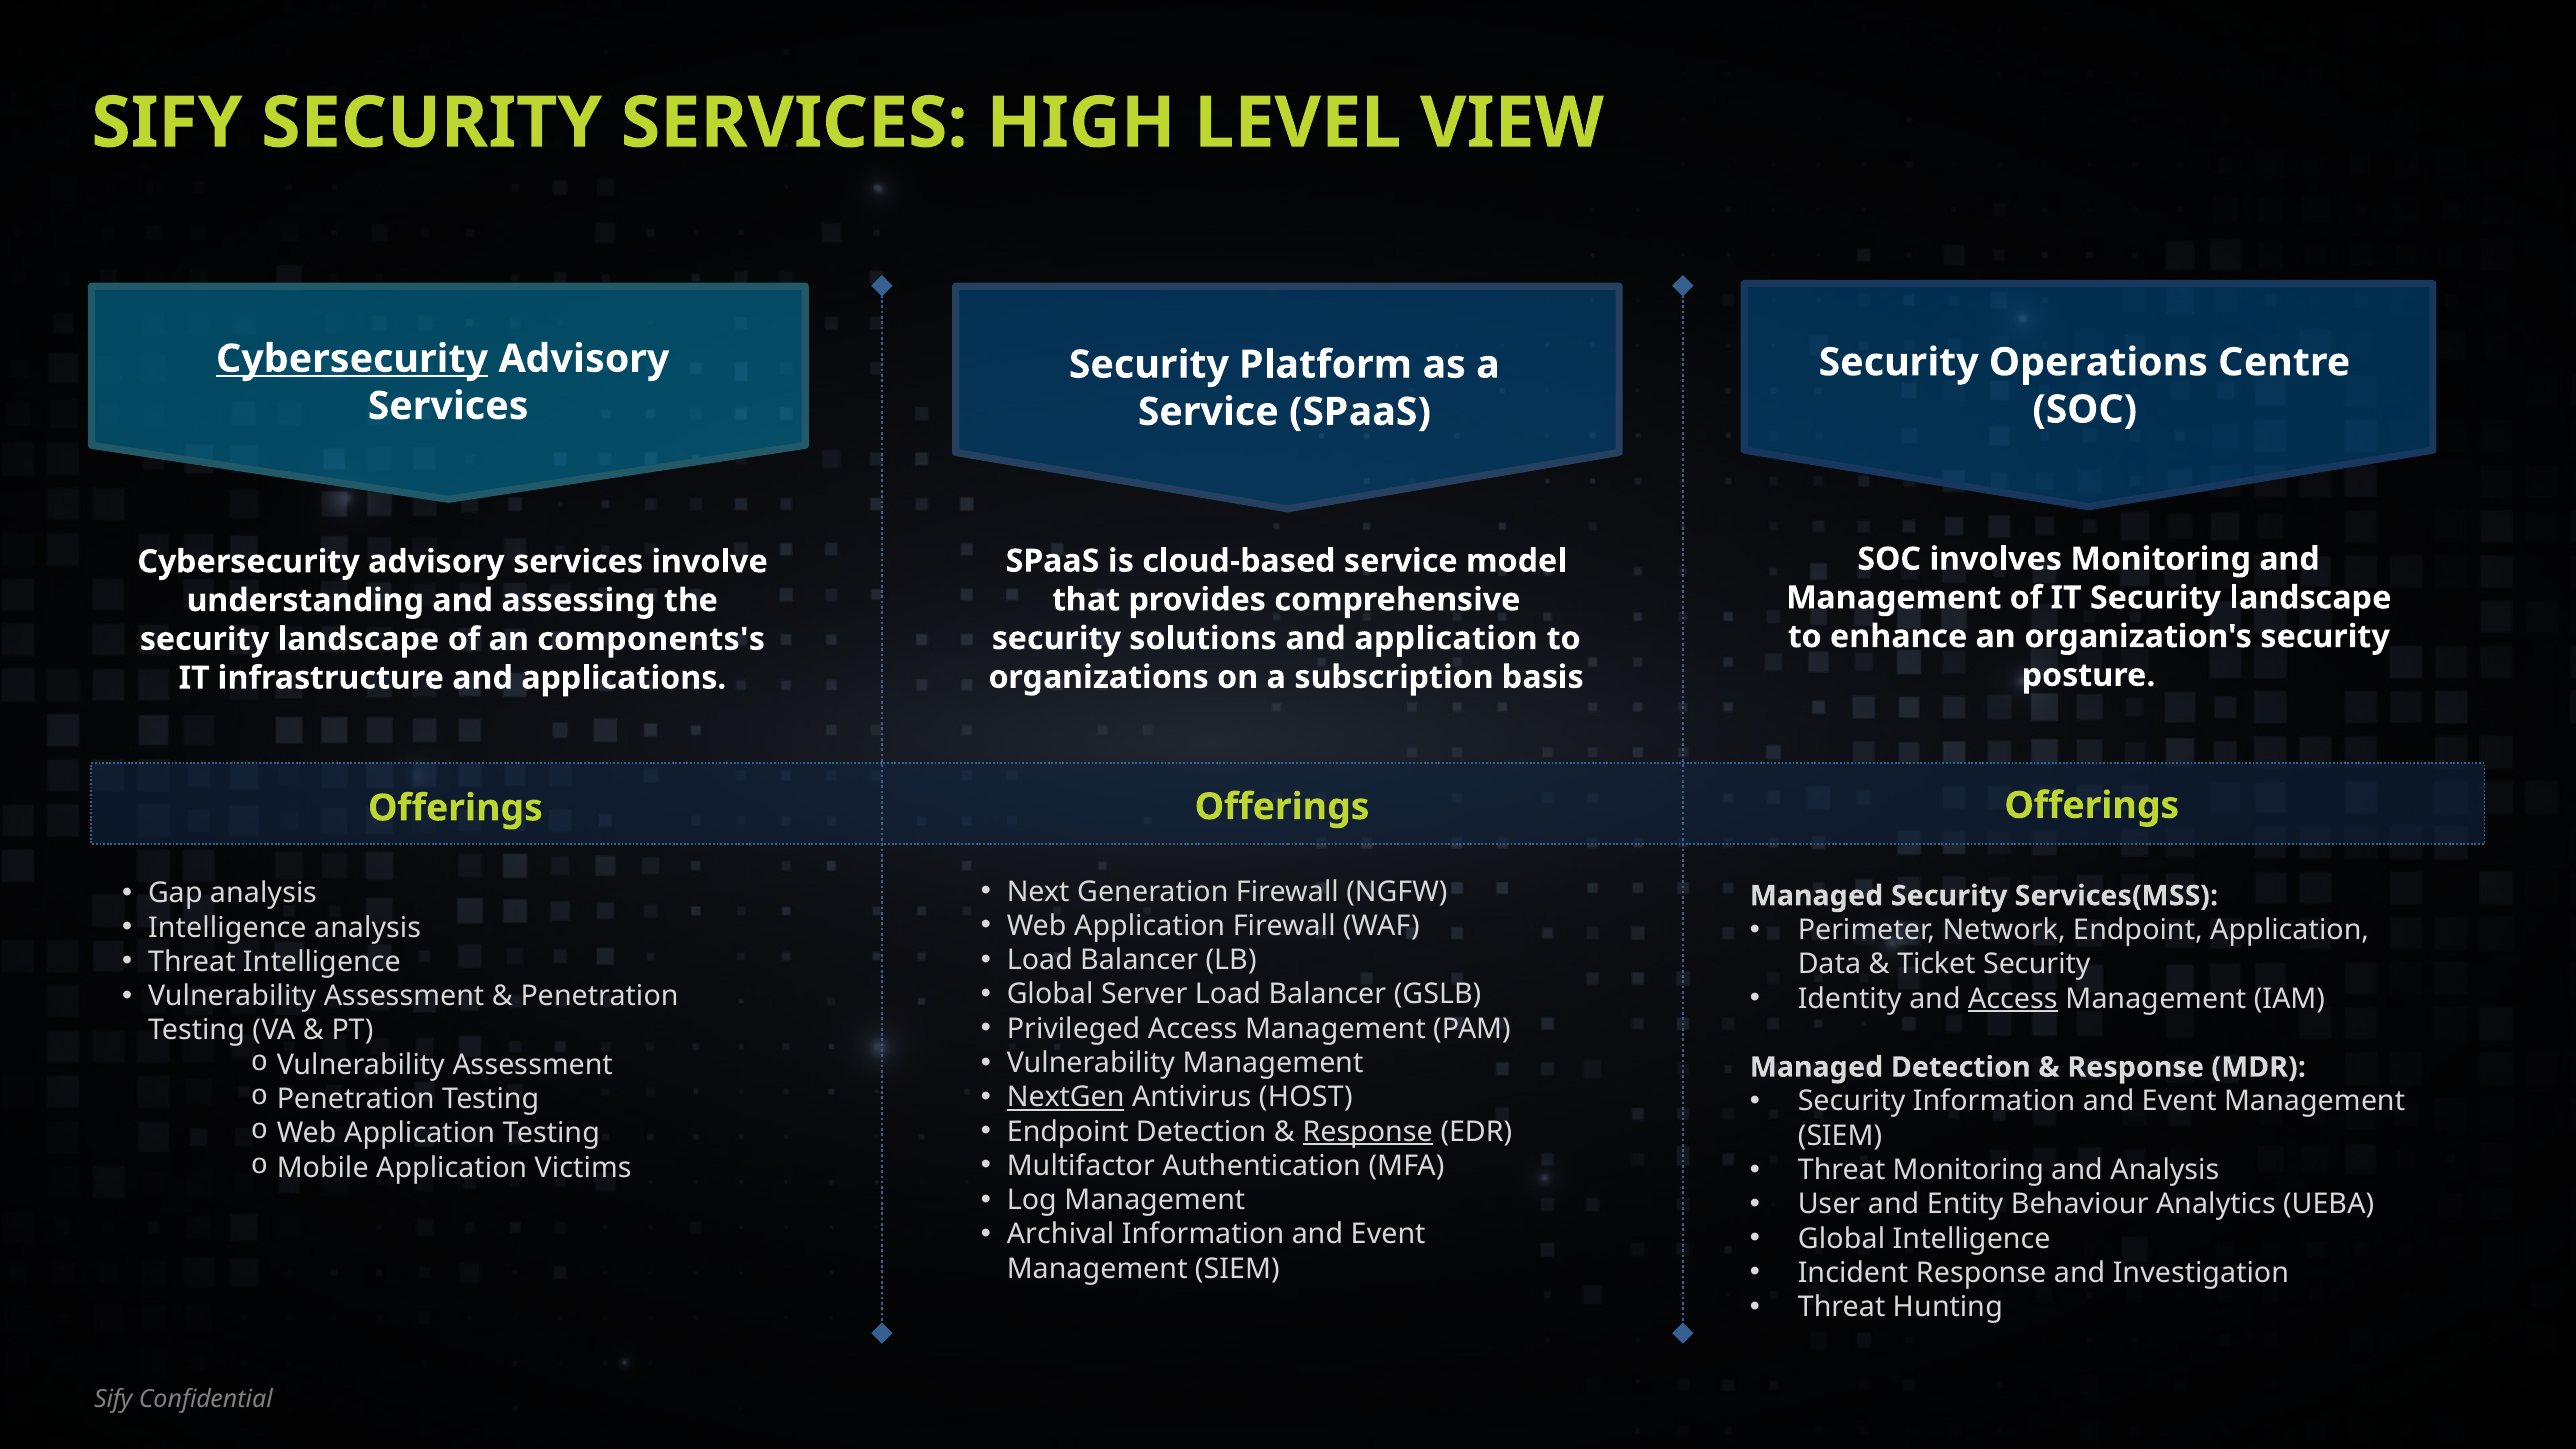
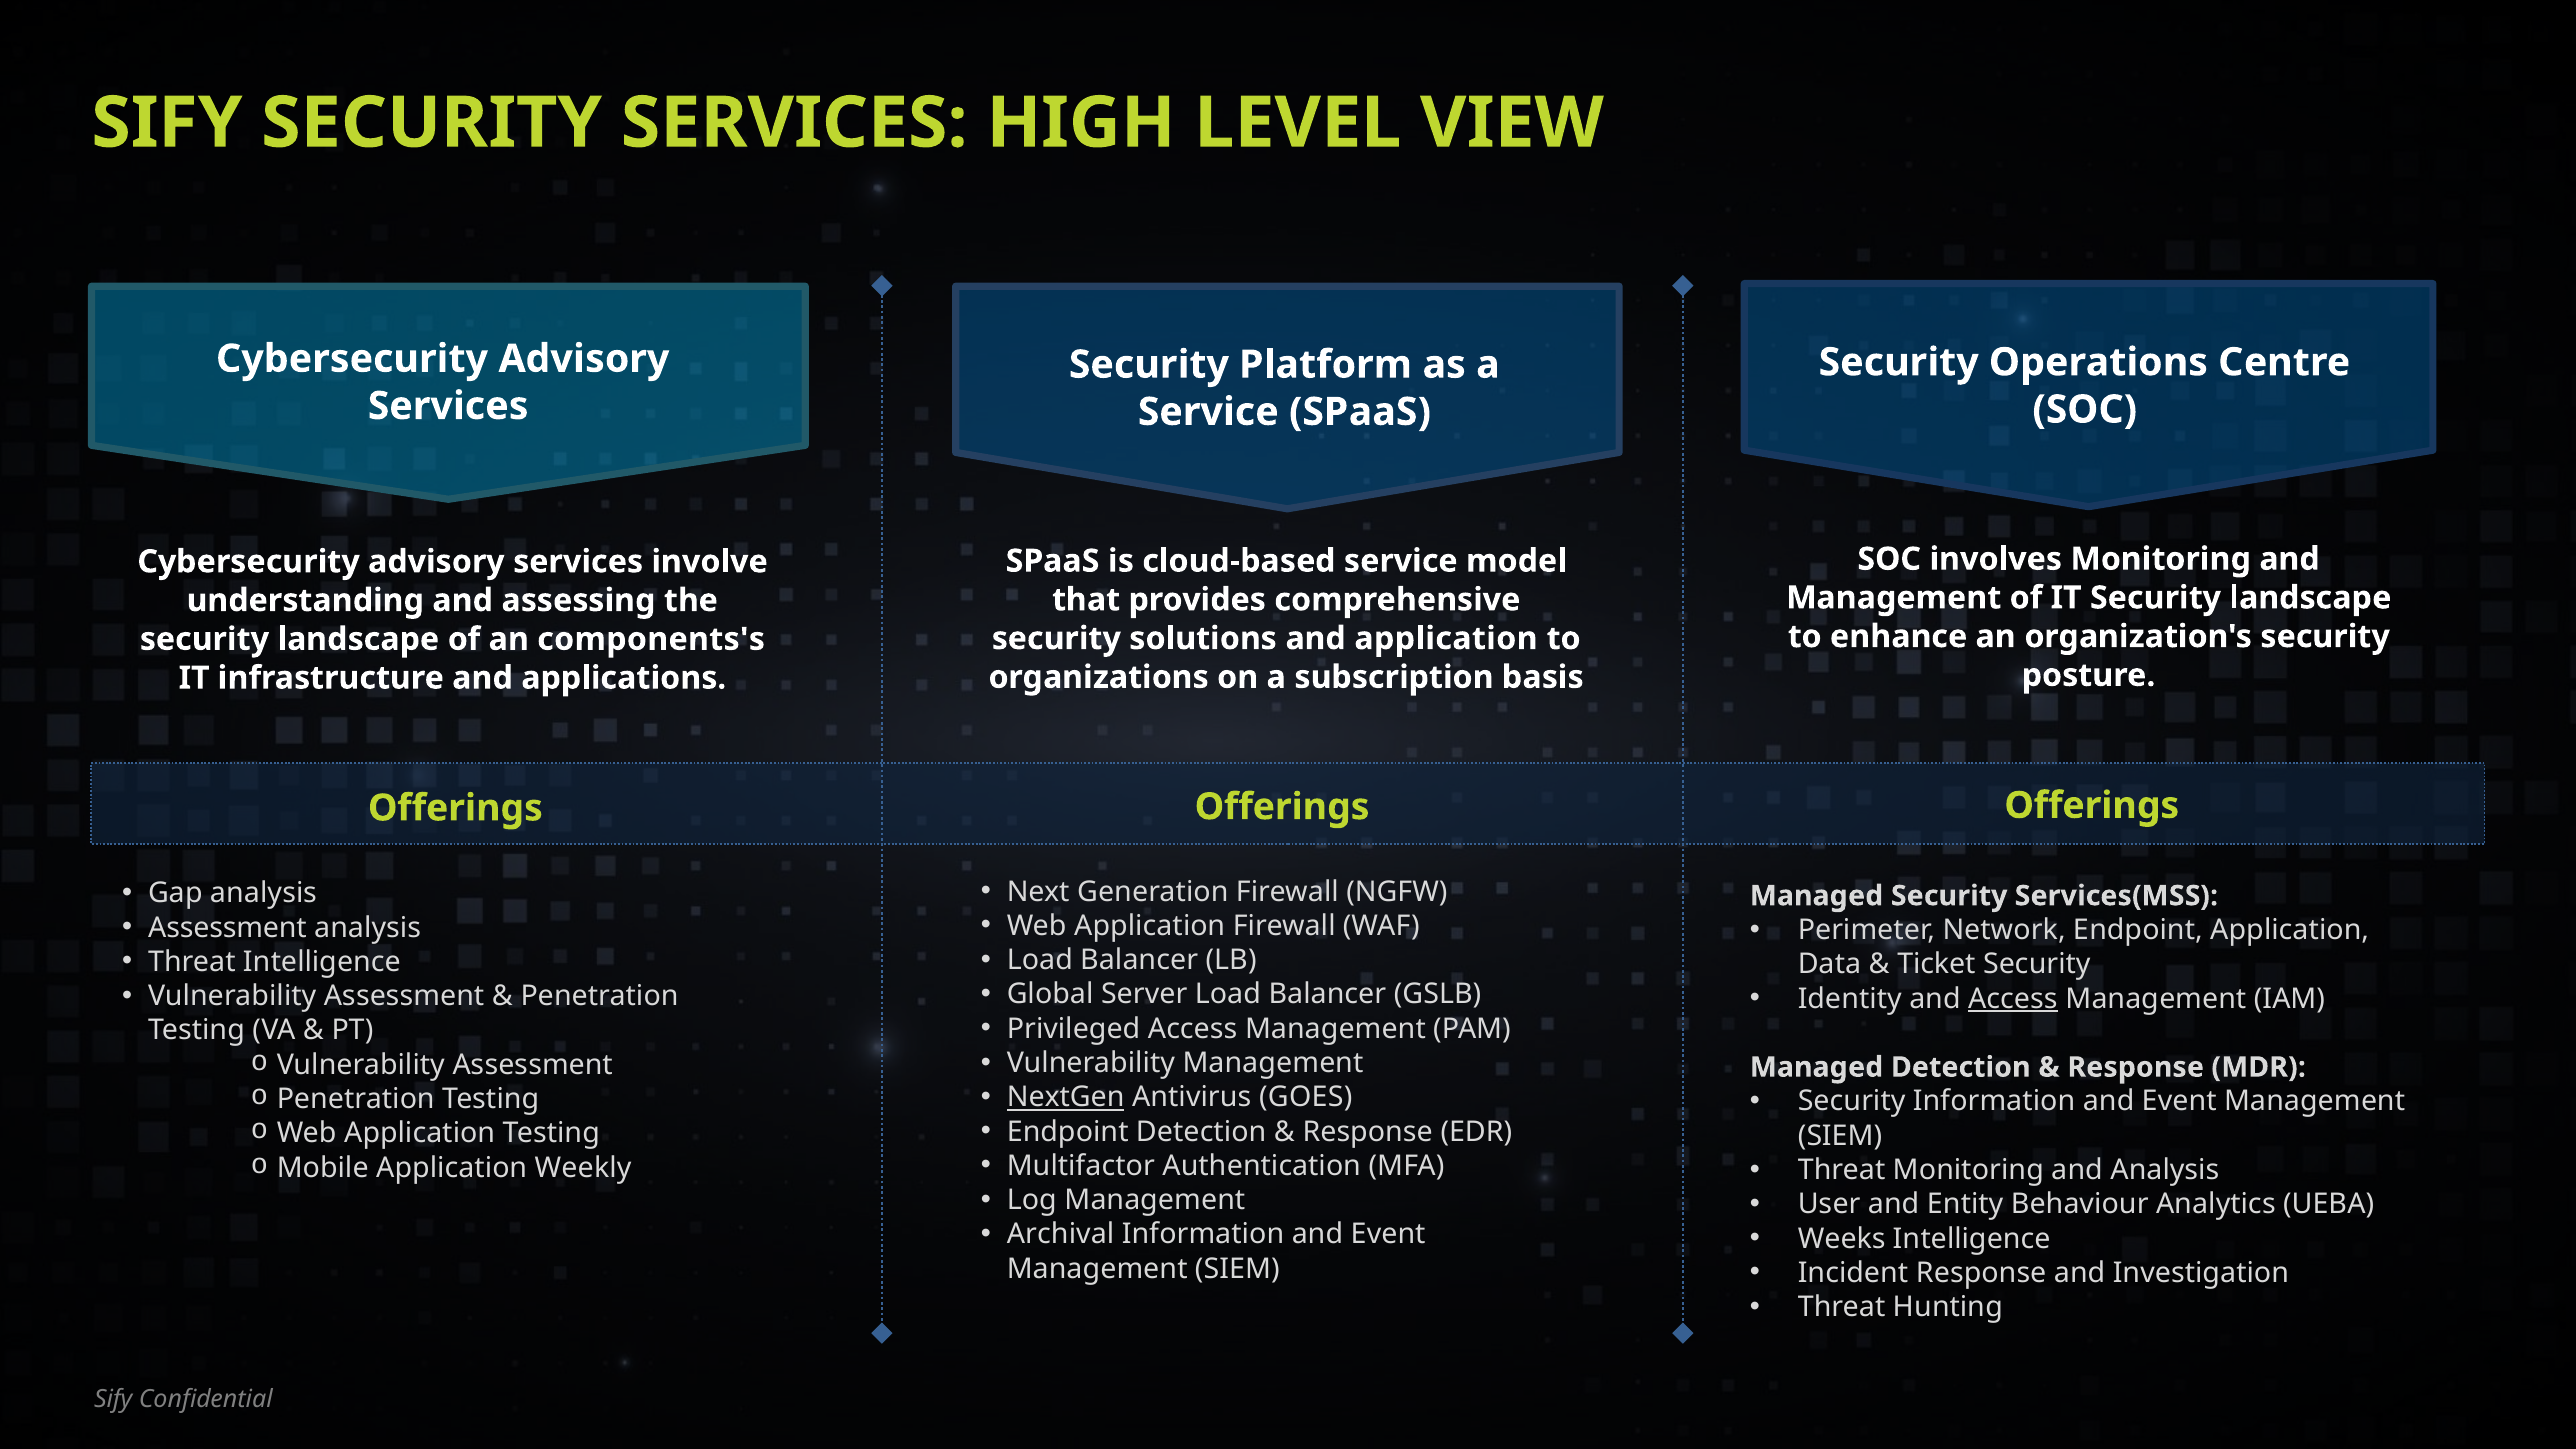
Cybersecurity underline: present -> none (352, 359)
Intelligence: Intelligence -> Assessment (227, 928)
HOST: HOST -> GOES (1306, 1097)
Response underline: present -> none (1368, 1132)
Victims: Victims -> Weekly (583, 1168)
Global: Global -> Weeks (1842, 1239)
